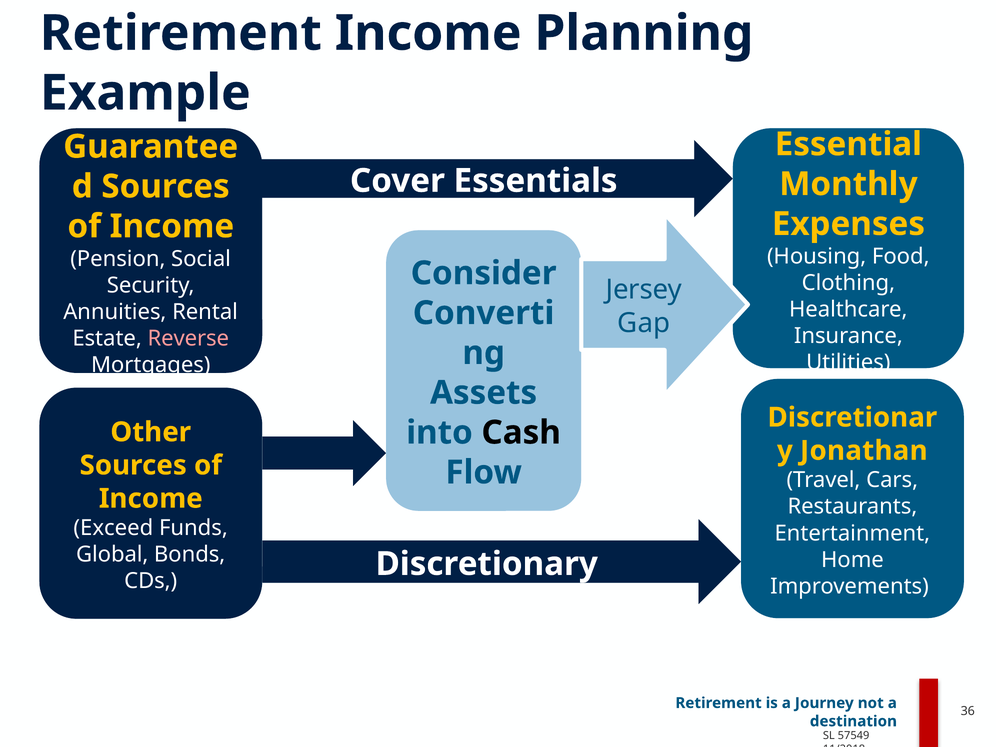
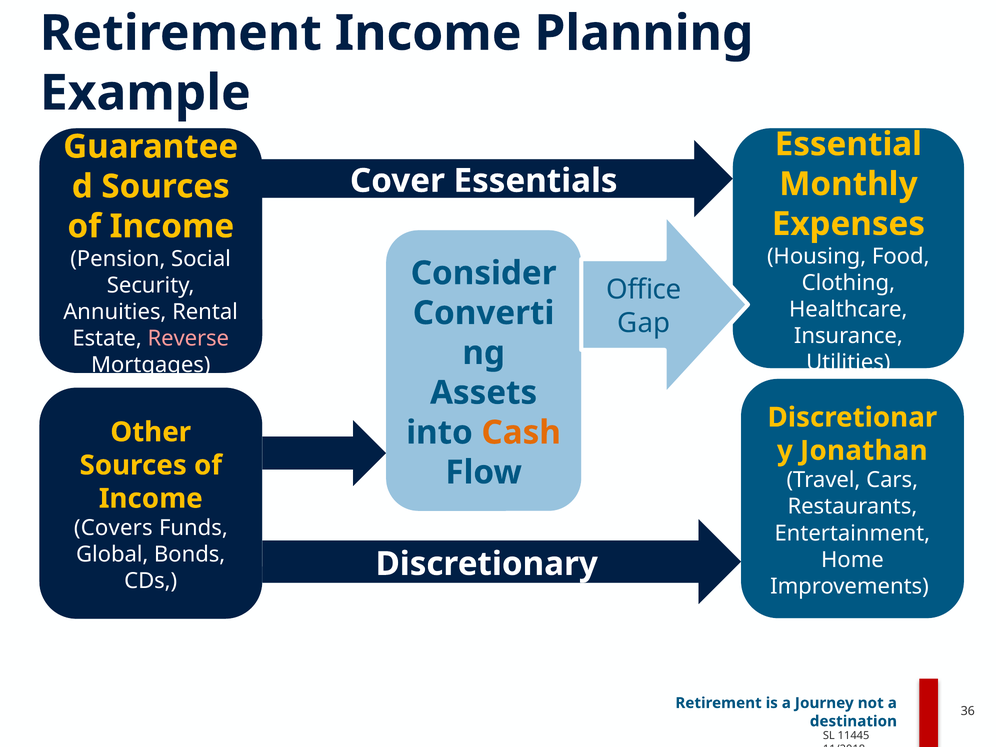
Jersey: Jersey -> Office (644, 290)
Cash colour: black -> orange (521, 433)
Exceed: Exceed -> Covers (113, 528)
57549: 57549 -> 11445 (854, 736)
